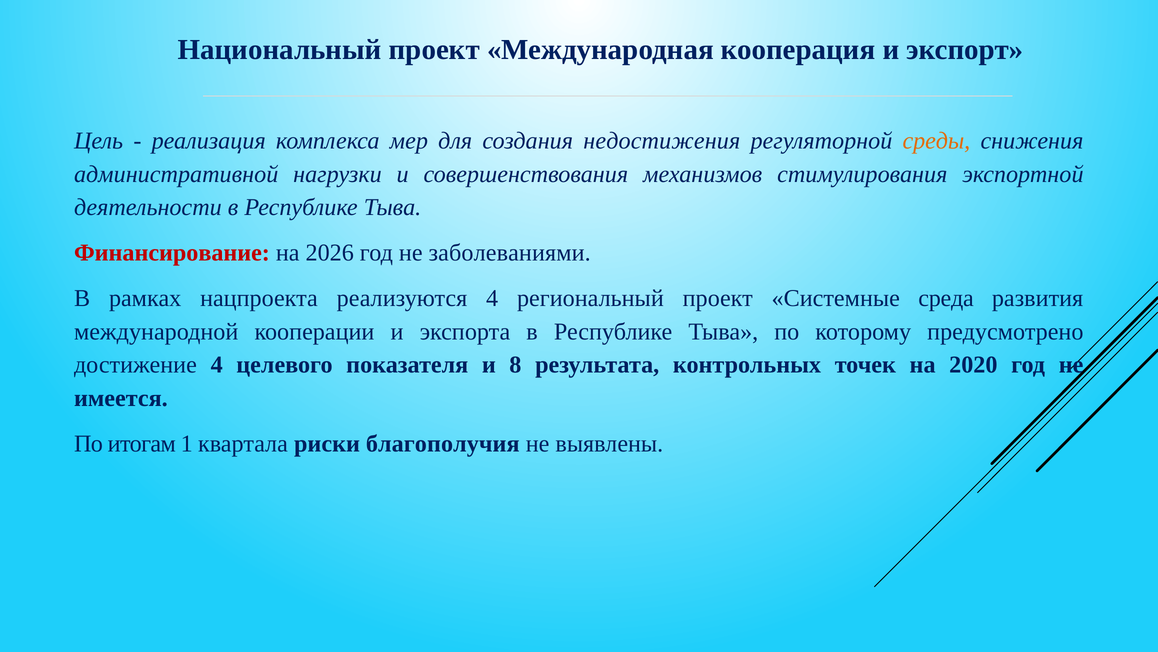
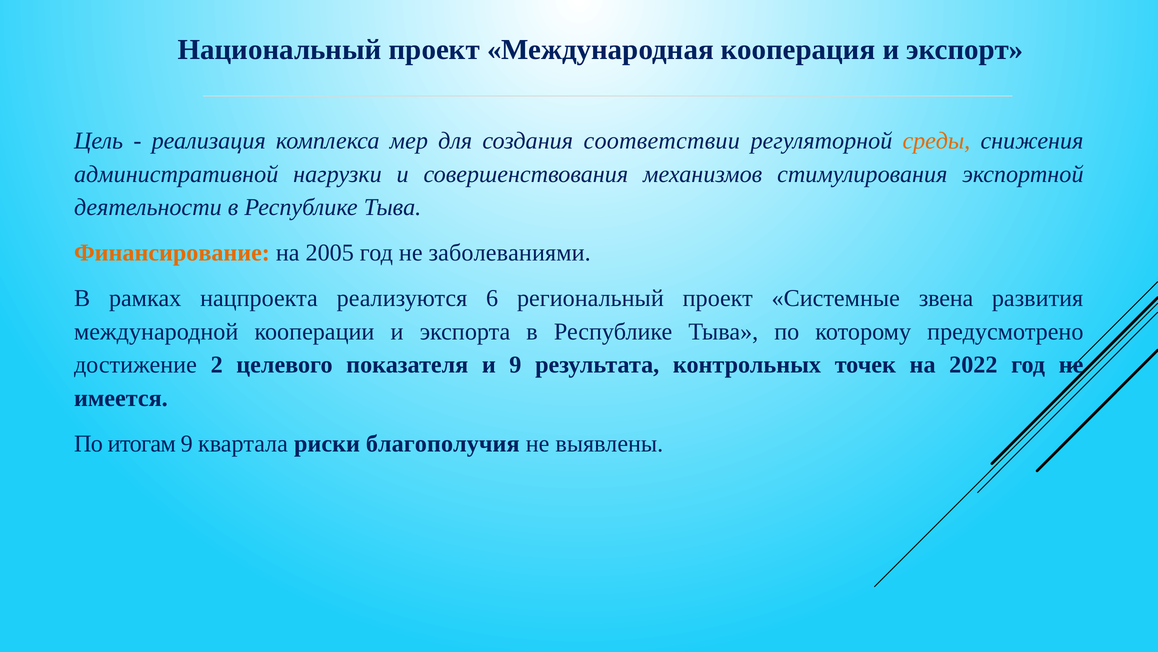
недостижения: недостижения -> соответствии (662, 141)
Финансирование colour: red -> orange (172, 253)
2026: 2026 -> 2005 (330, 253)
реализуются 4: 4 -> 6 (492, 298)
среда: среда -> звена (946, 298)
достижение 4: 4 -> 2 (217, 365)
и 8: 8 -> 9 (515, 365)
2020: 2020 -> 2022 (973, 365)
итогам 1: 1 -> 9 (187, 443)
